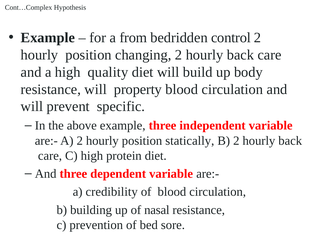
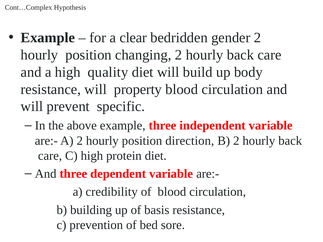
from: from -> clear (133, 38)
control: control -> gender (231, 38)
statically: statically -> direction (190, 141)
nasal: nasal -> basis (157, 210)
